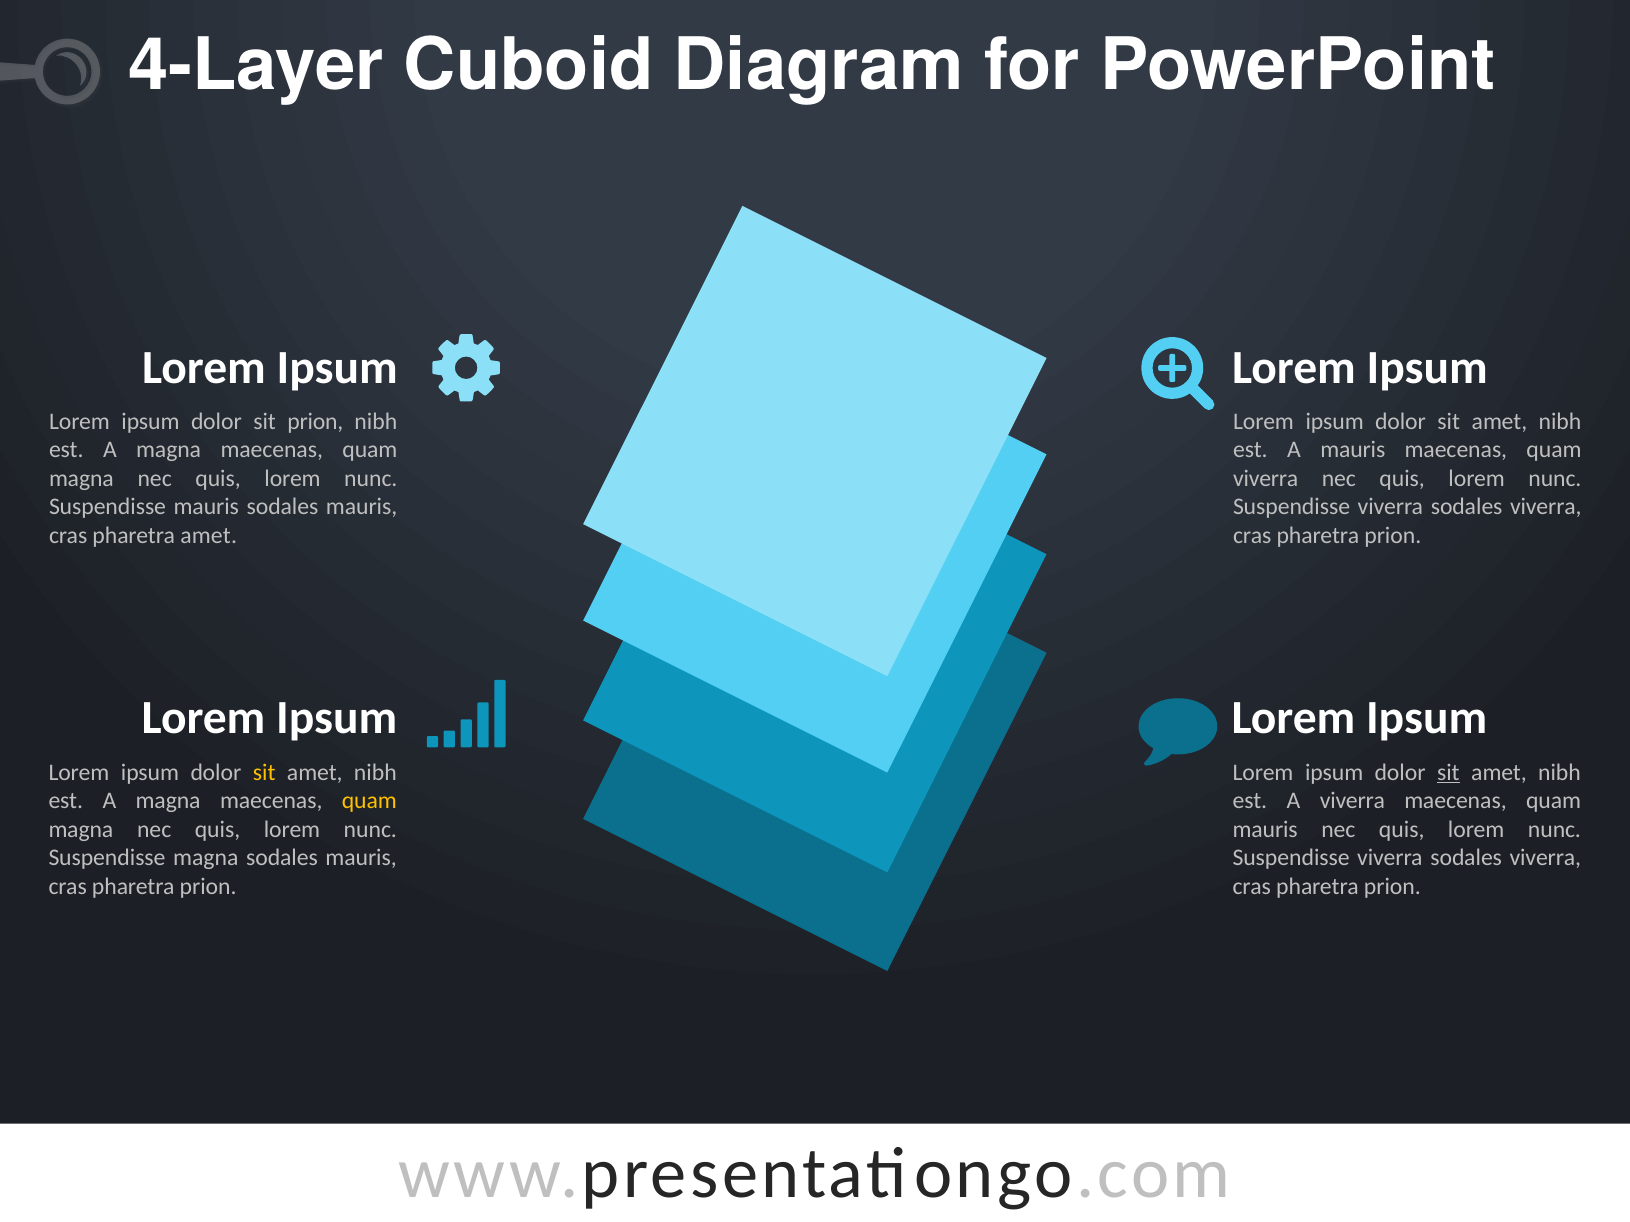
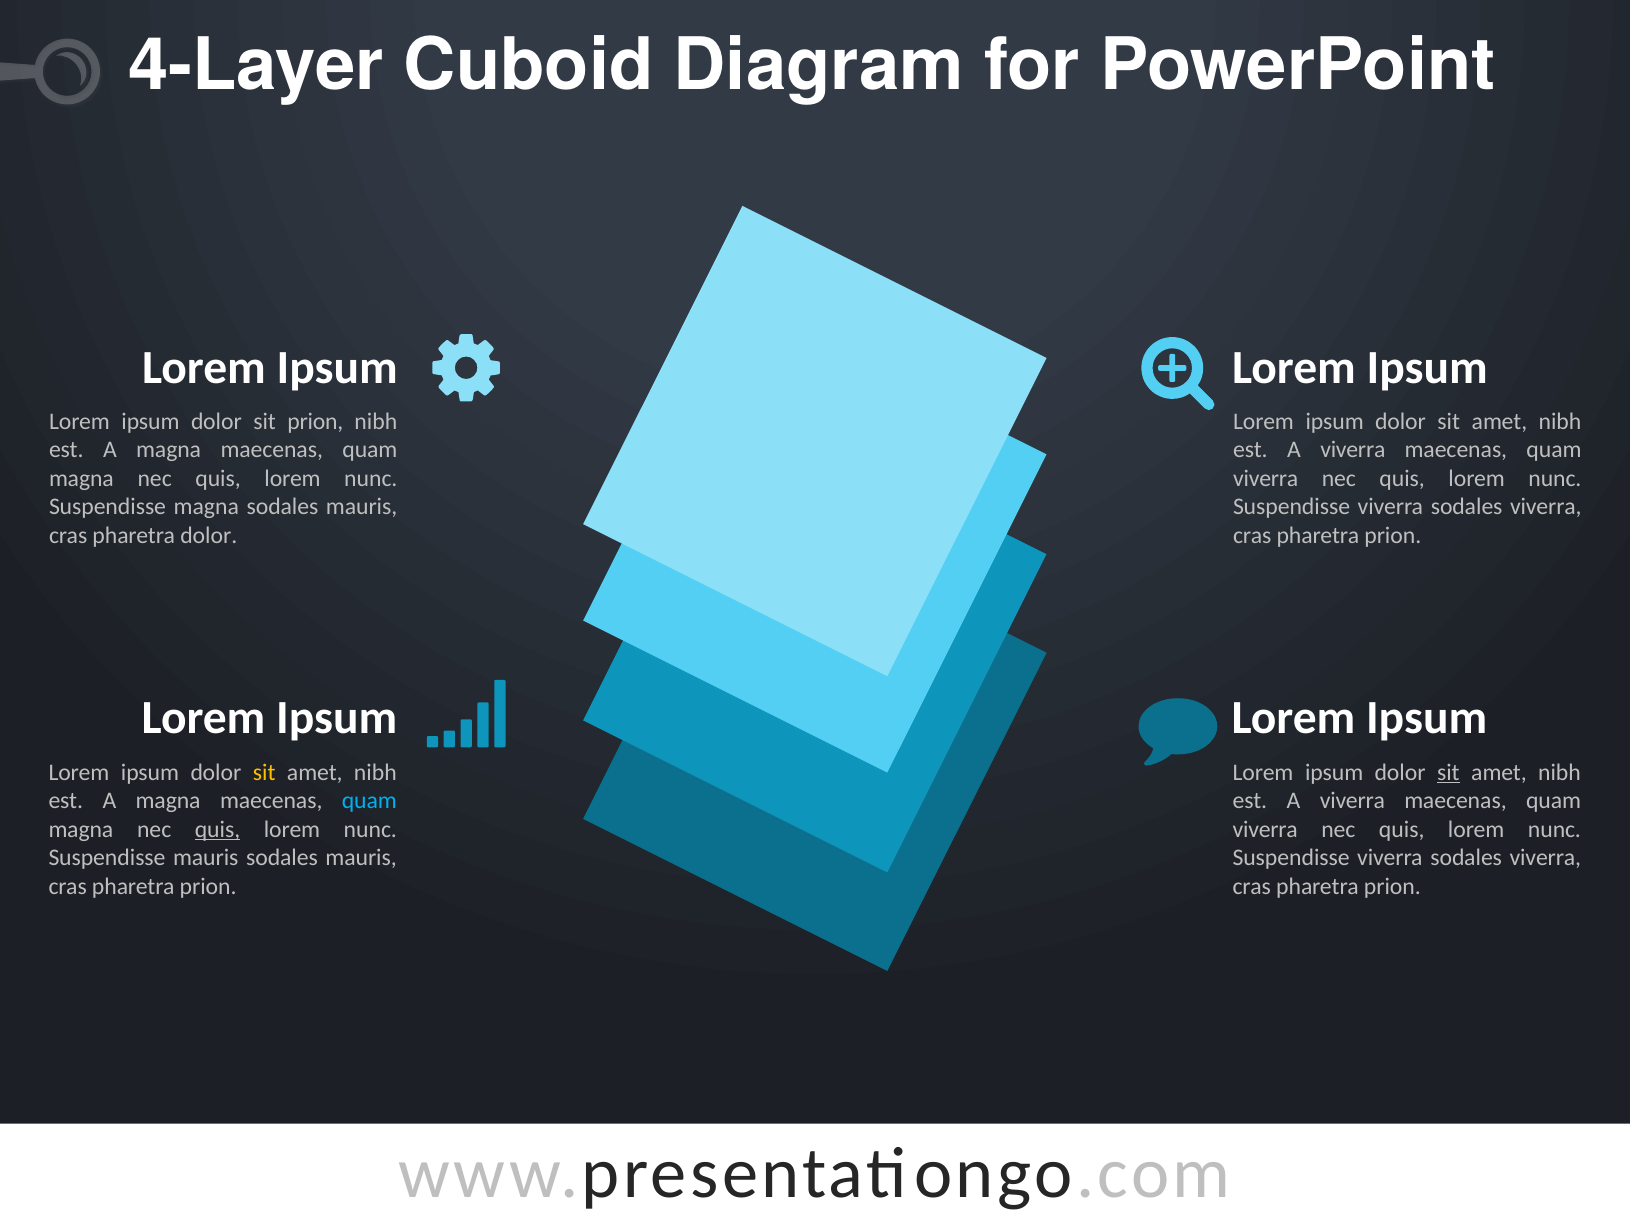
mauris: mauris -> viverra (1353, 450)
Suspendisse mauris: mauris -> magna (206, 507)
pharetra amet: amet -> dolor (209, 536)
quam colour: yellow -> light blue (369, 801)
quis underline: none -> present (218, 830)
mauris: mauris -> viverra (1265, 830)
Suspendisse magna: magna -> mauris (206, 858)
